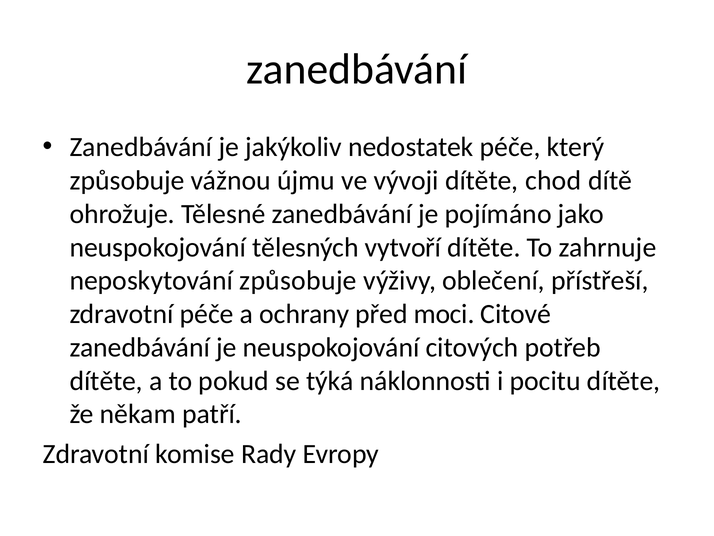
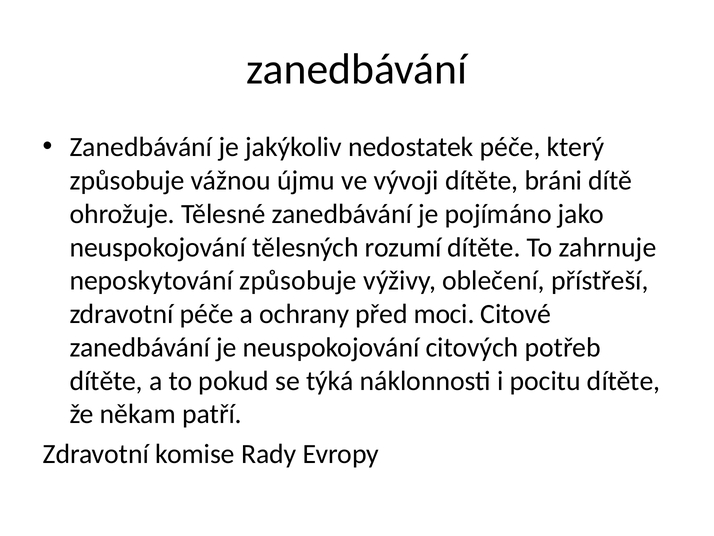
chod: chod -> bráni (553, 180)
vytvoří: vytvoří -> rozumí (403, 247)
